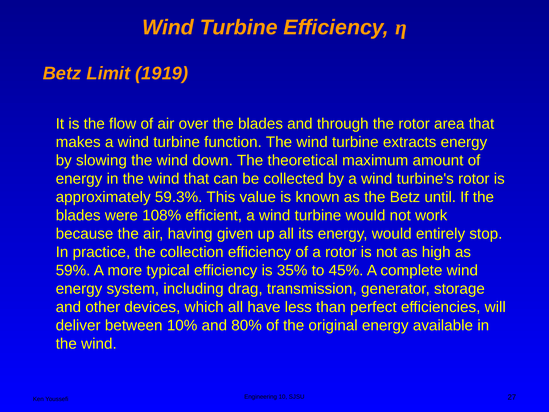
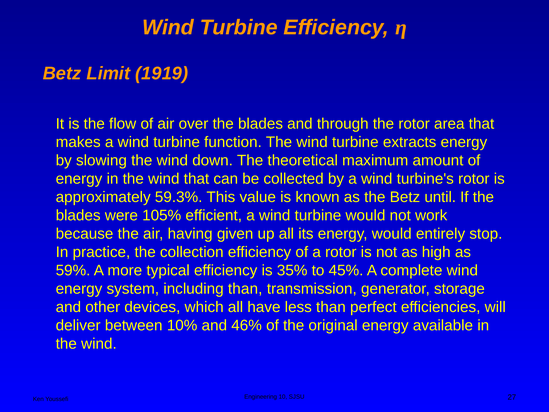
108%: 108% -> 105% (162, 215)
including drag: drag -> than (245, 289)
80%: 80% -> 46% (247, 325)
